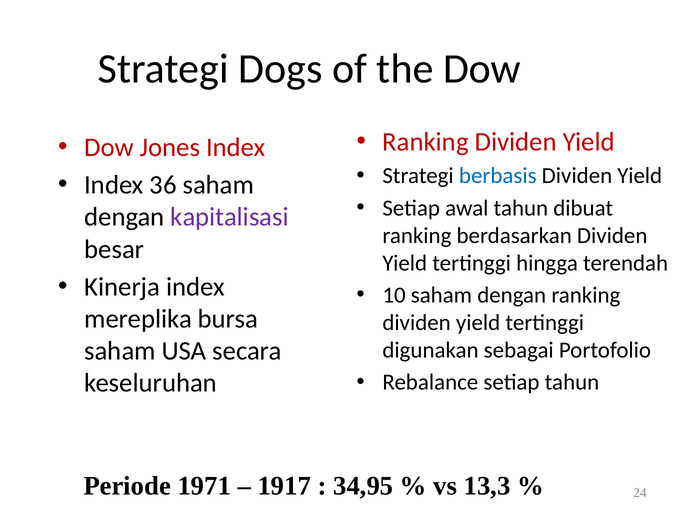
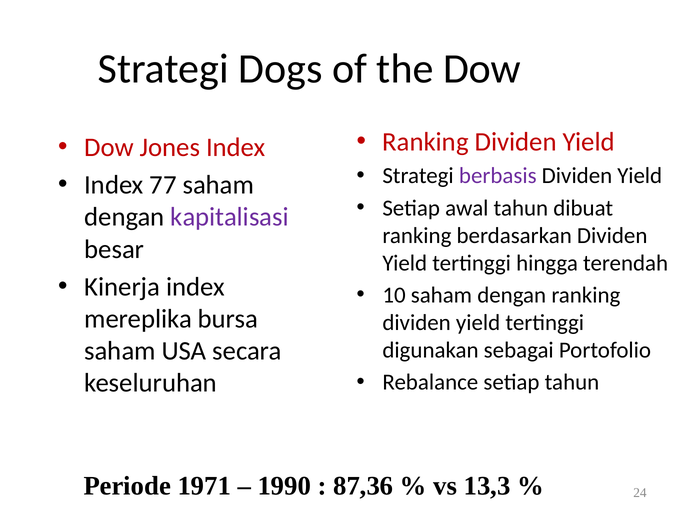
berbasis colour: blue -> purple (498, 176)
36: 36 -> 77 (163, 185)
1917: 1917 -> 1990 (284, 486)
34,95: 34,95 -> 87,36 (363, 486)
